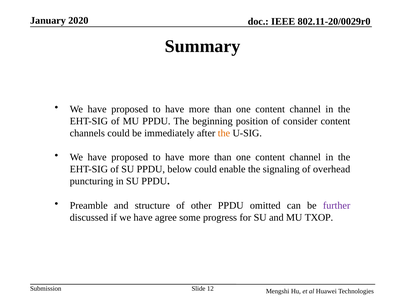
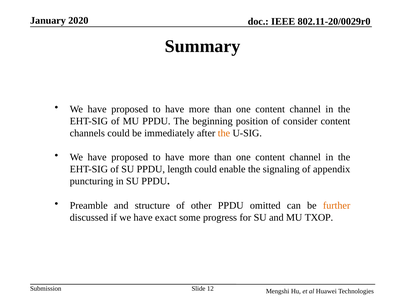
below: below -> length (180, 170)
overhead: overhead -> appendix (332, 170)
further colour: purple -> orange (337, 206)
agree: agree -> exact (166, 218)
